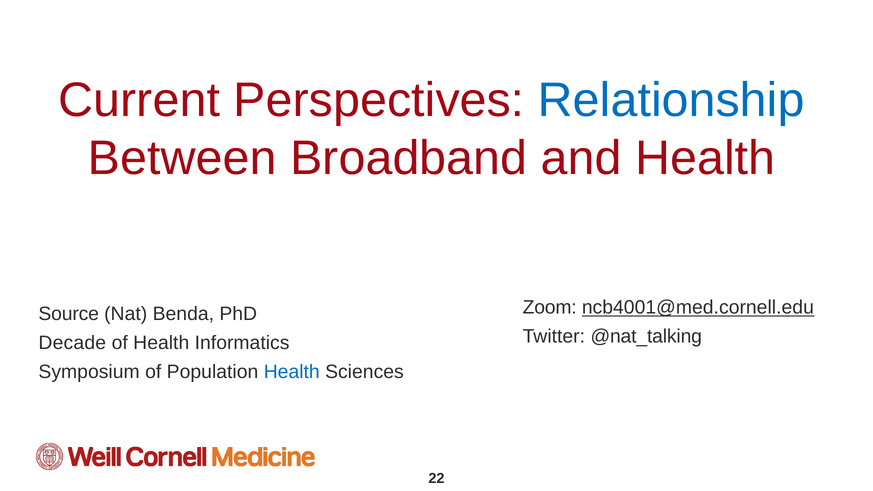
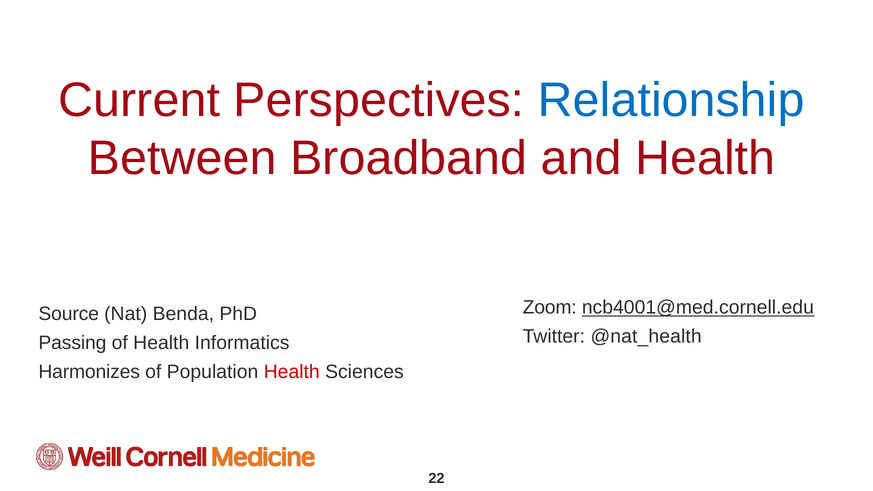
@nat_talking: @nat_talking -> @nat_health (646, 337)
Decade: Decade -> Passing (72, 343)
Symposium: Symposium -> Harmonizes (89, 372)
Health colour: blue -> red (292, 372)
